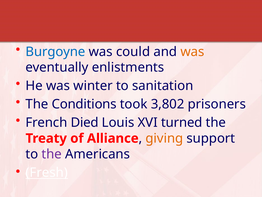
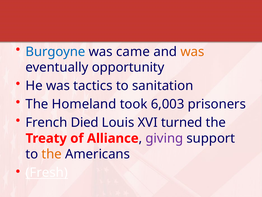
could: could -> came (133, 52)
enlistments: enlistments -> opportunity (128, 67)
winter: winter -> tactics (93, 86)
Conditions: Conditions -> Homeland (84, 104)
3,802: 3,802 -> 6,003 (168, 104)
giving colour: orange -> purple (164, 138)
the colour: purple -> orange (52, 154)
